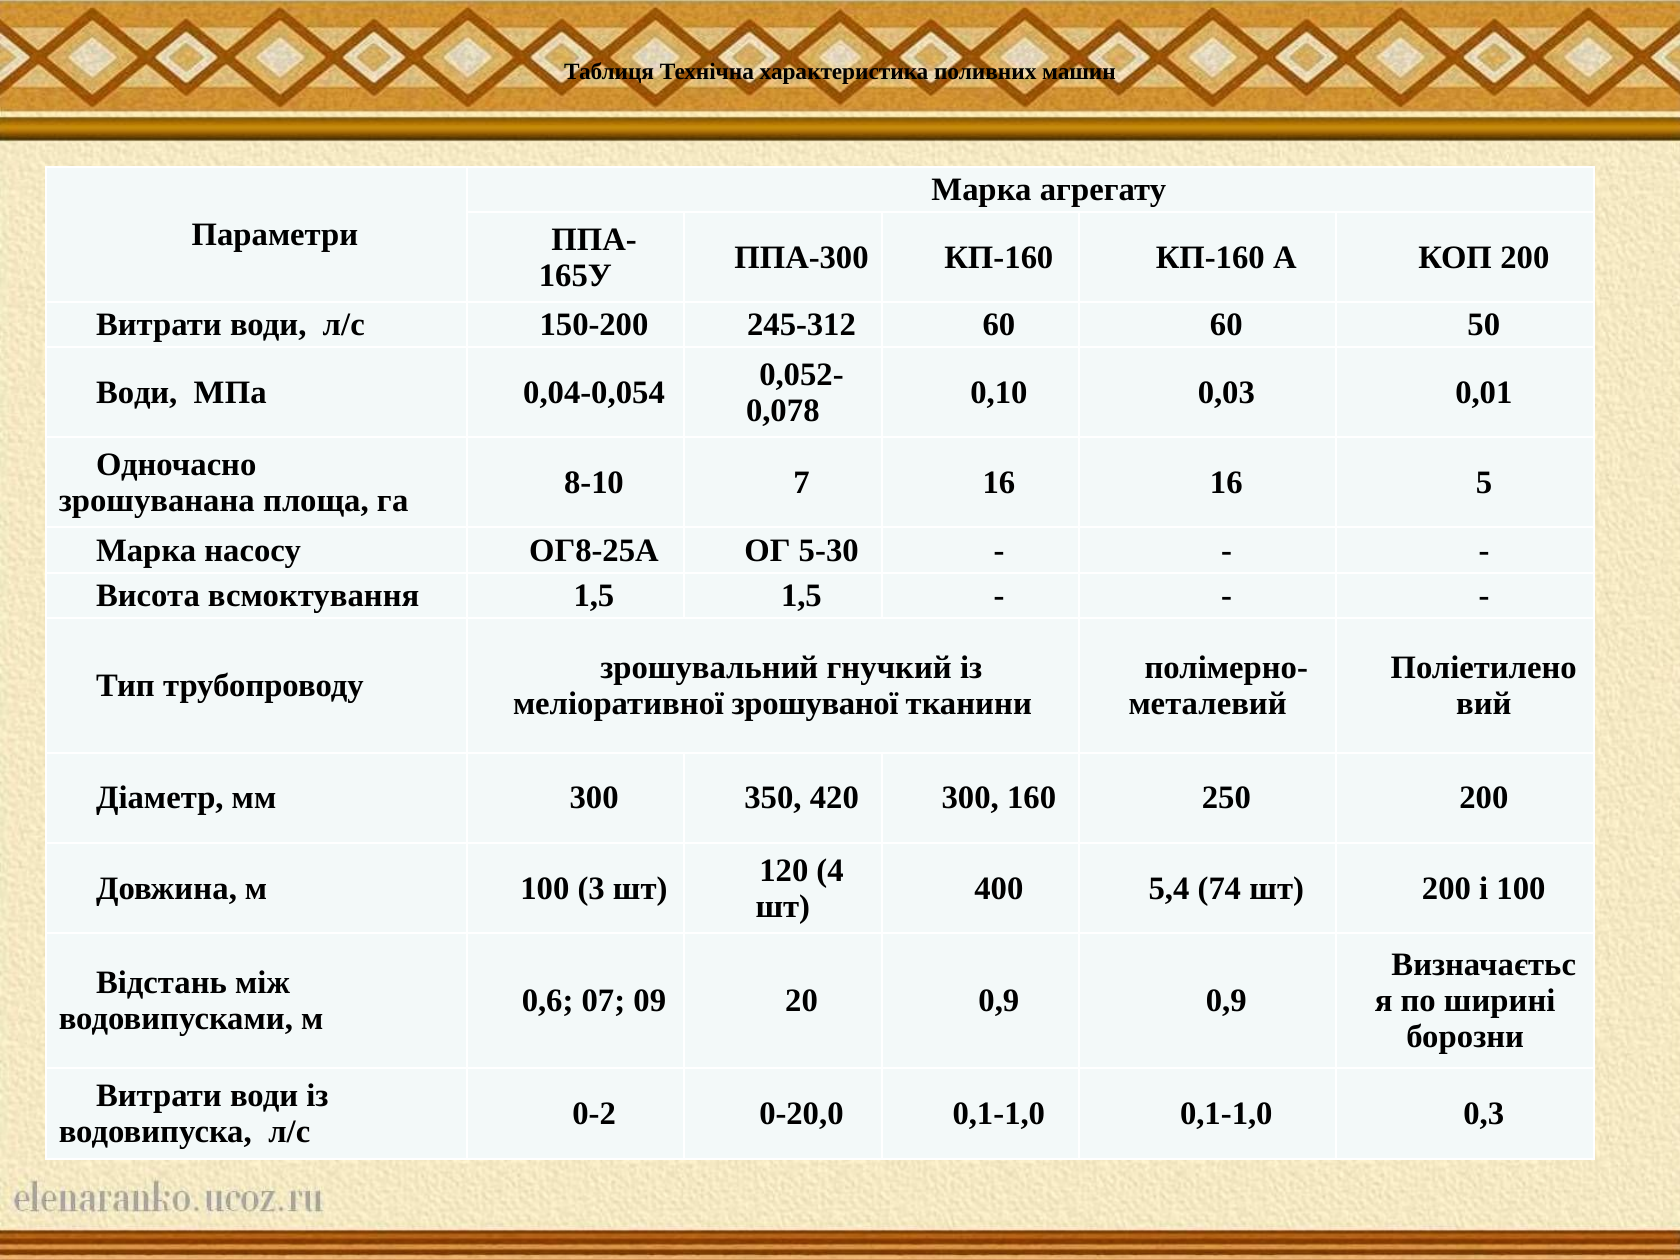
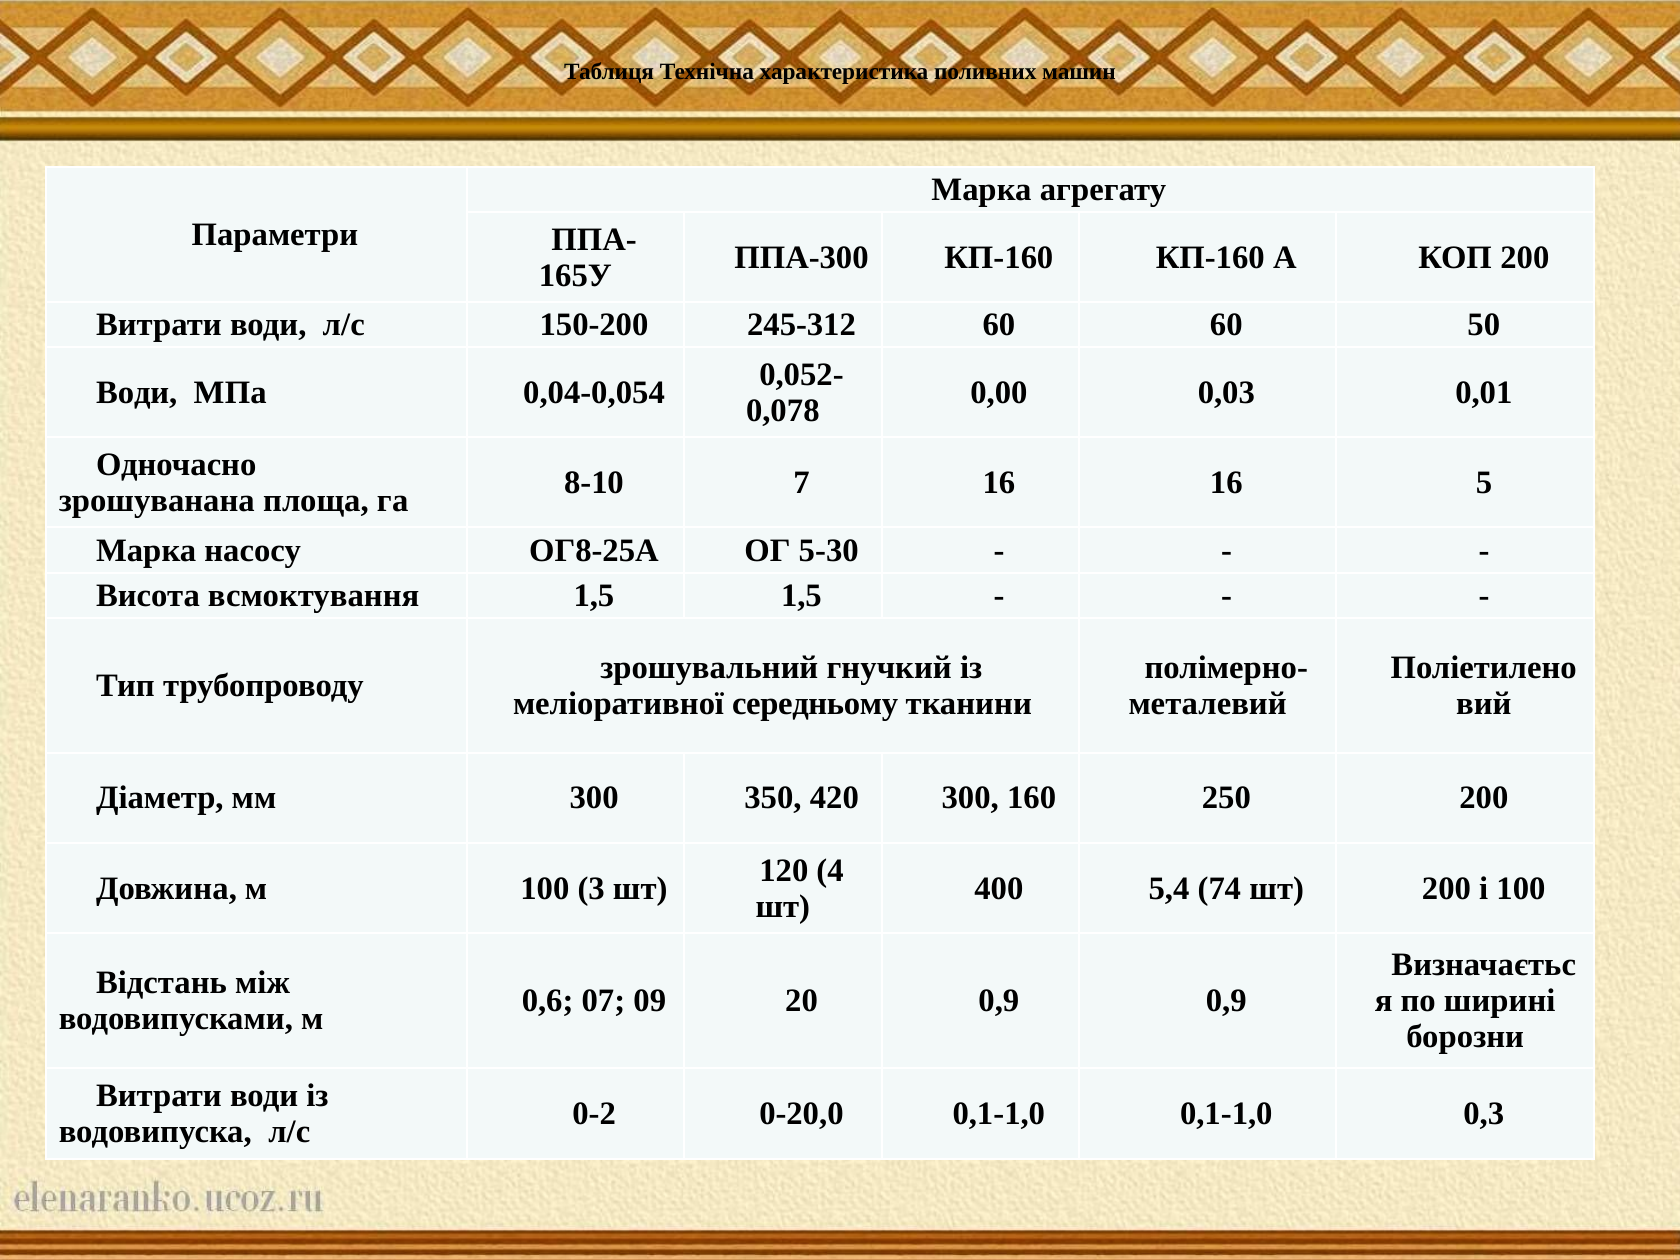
0,10: 0,10 -> 0,00 (999, 392)
зрошуваної: зрошуваної -> середньому (815, 703)
